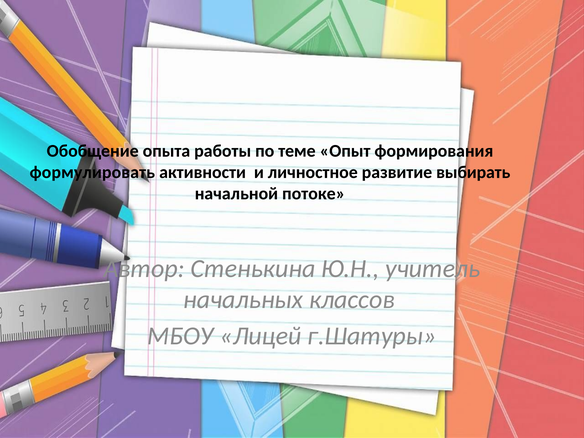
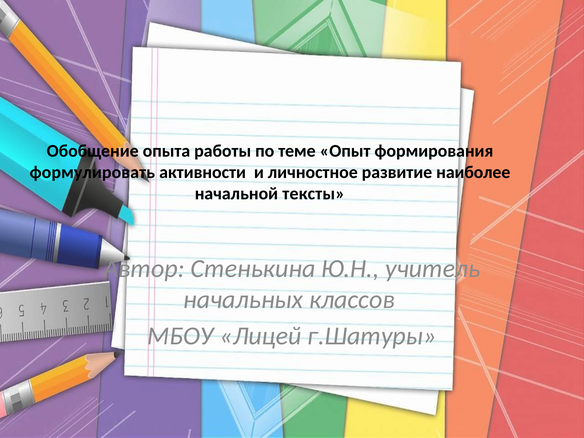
выбирать: выбирать -> наиболее (473, 172)
потоке: потоке -> тексты (314, 194)
